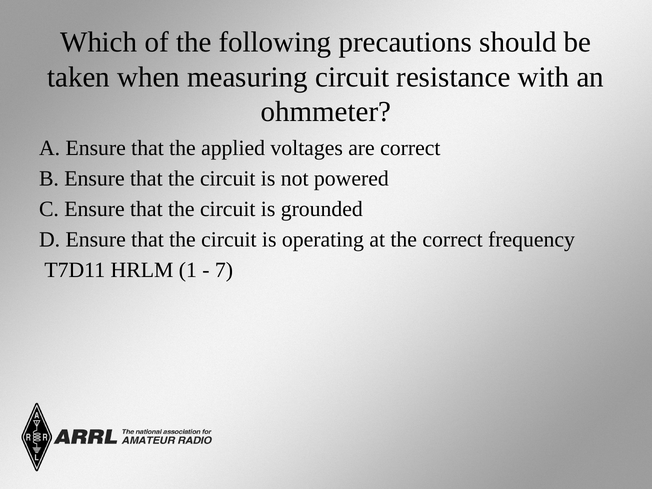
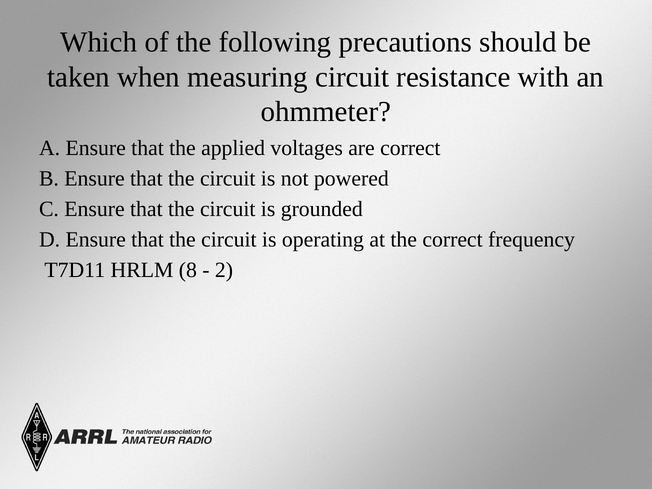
1: 1 -> 8 (188, 270)
7: 7 -> 2 (224, 270)
